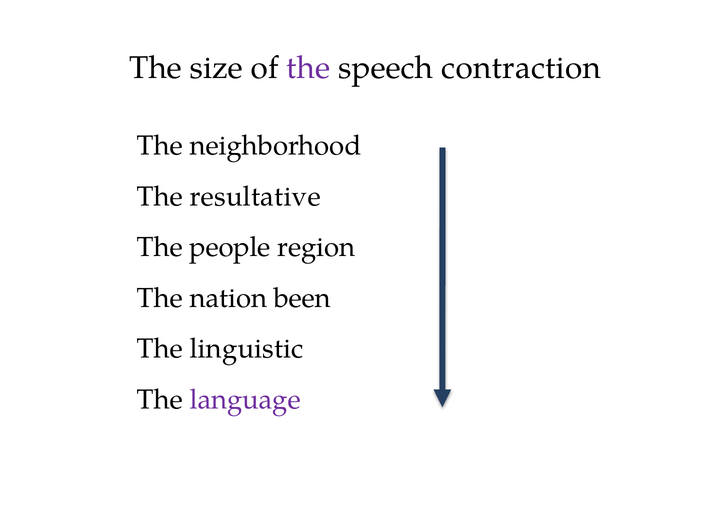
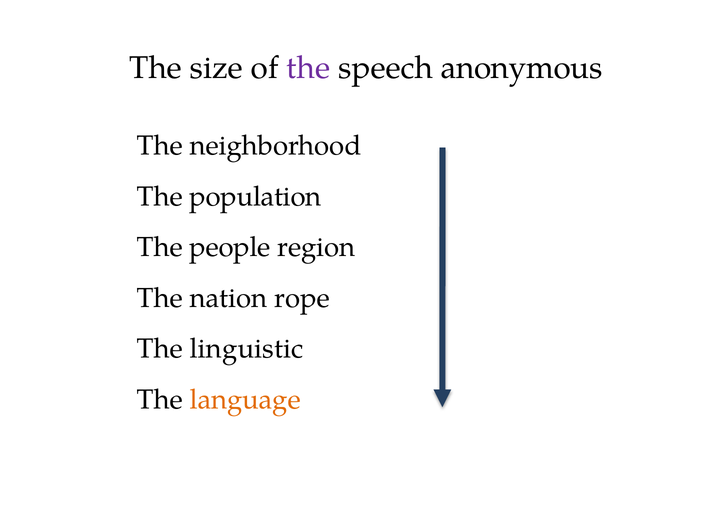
contraction: contraction -> anonymous (522, 68)
resultative: resultative -> population (255, 197)
been: been -> rope (302, 298)
language colour: purple -> orange (245, 400)
